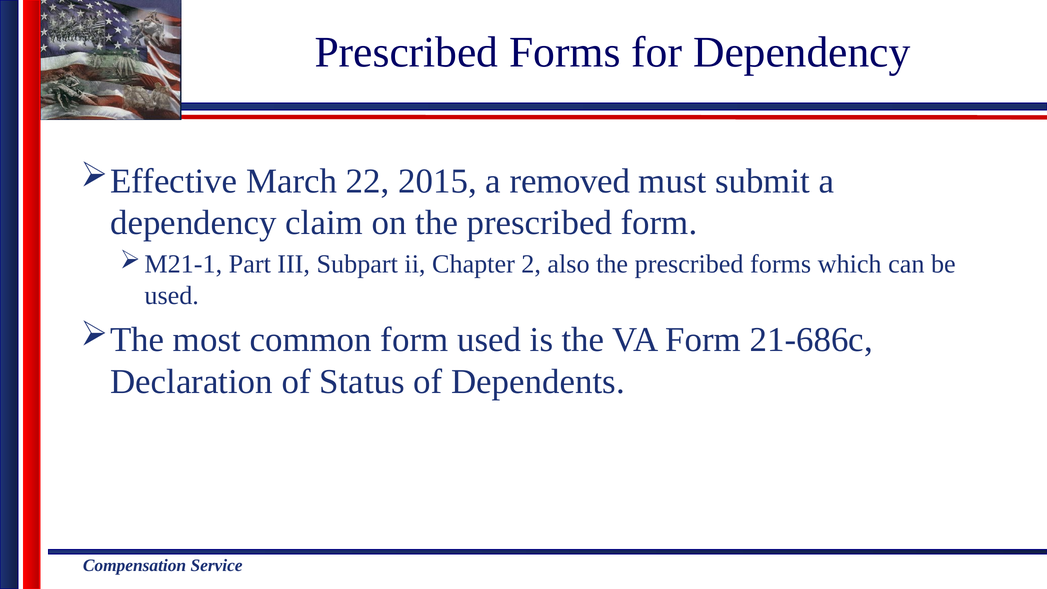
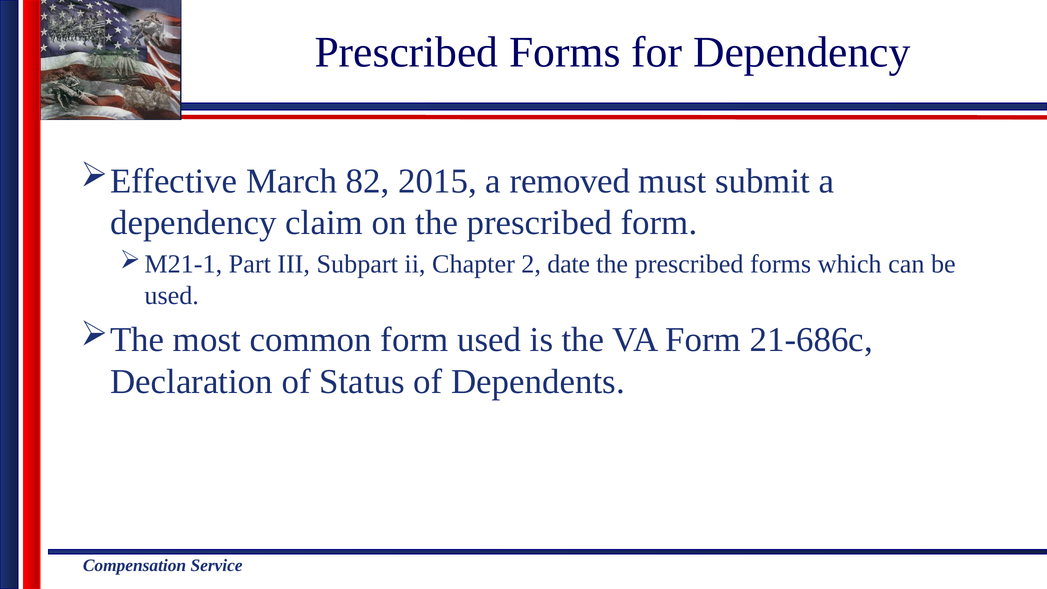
22: 22 -> 82 (368, 181)
also: also -> date (569, 264)
